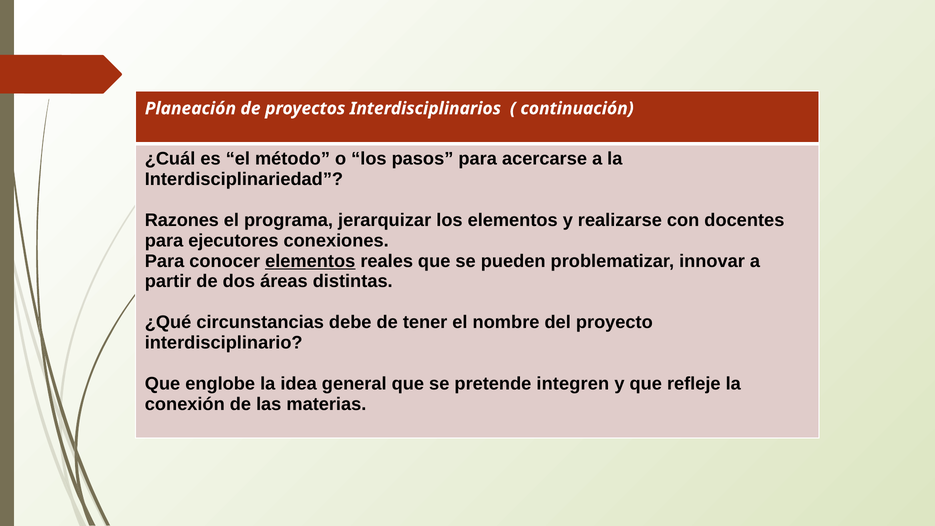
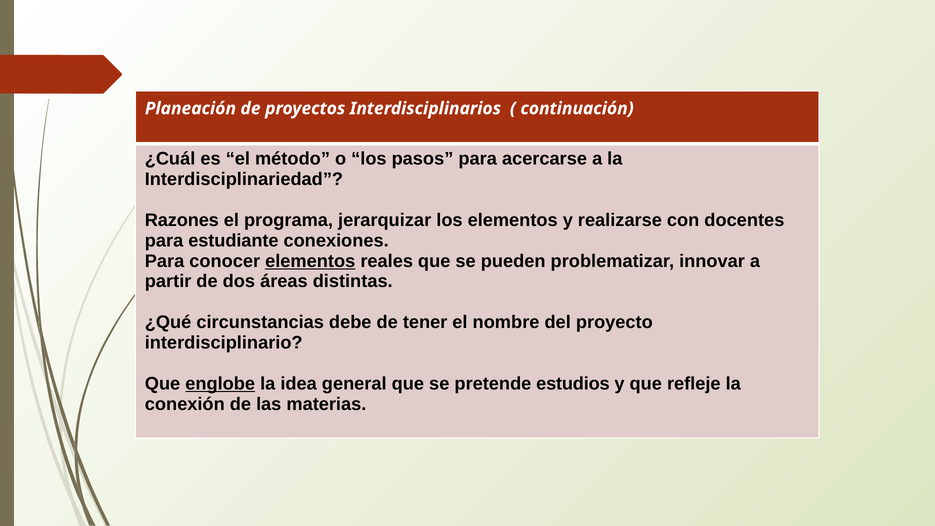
ejecutores: ejecutores -> estudiante (233, 241)
englobe underline: none -> present (220, 384)
integren: integren -> estudios (573, 384)
